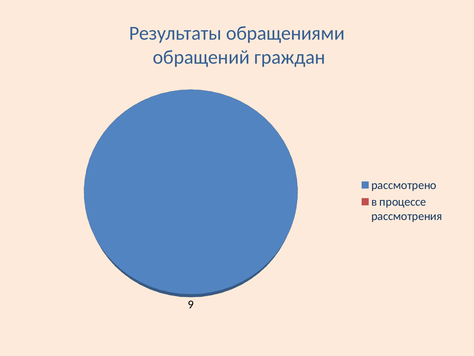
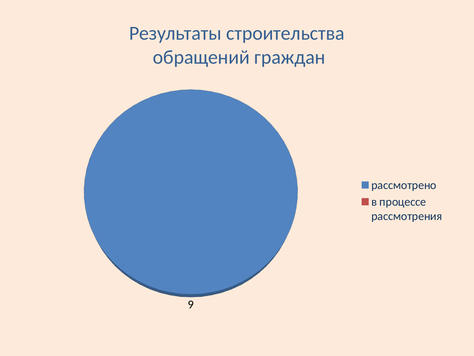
обращениями: обращениями -> строительства (285, 33)
